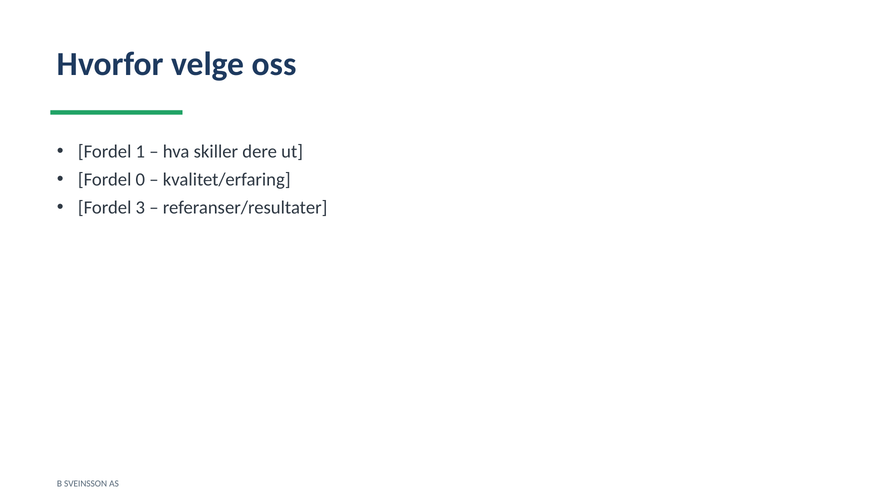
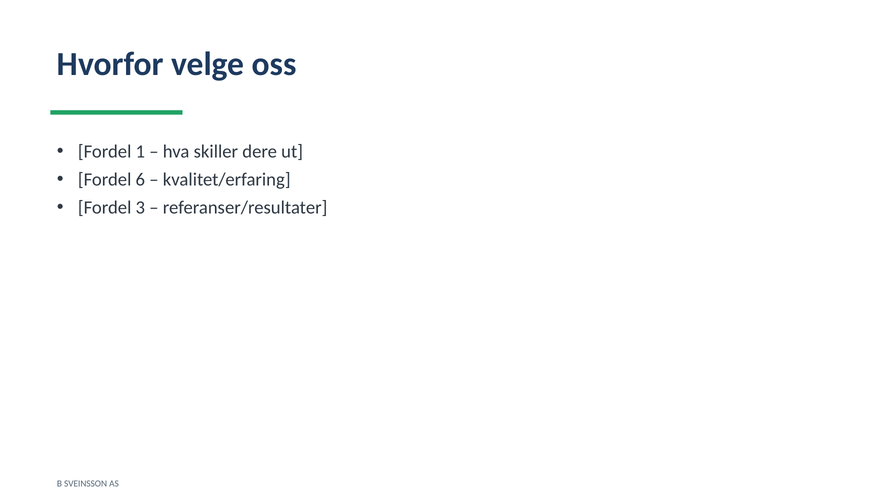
0: 0 -> 6 (140, 180)
